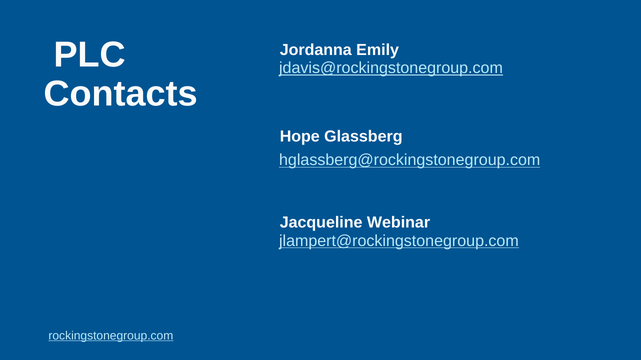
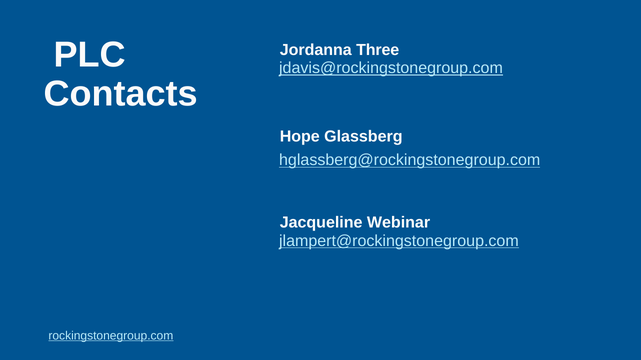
Emily: Emily -> Three (378, 50)
